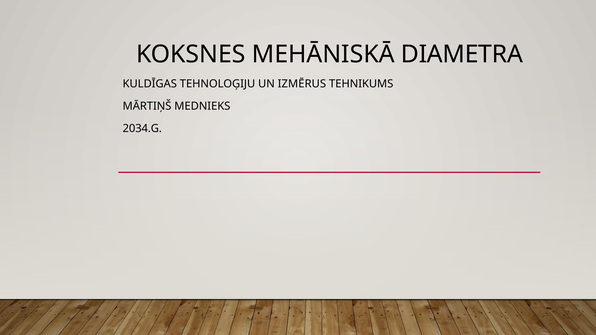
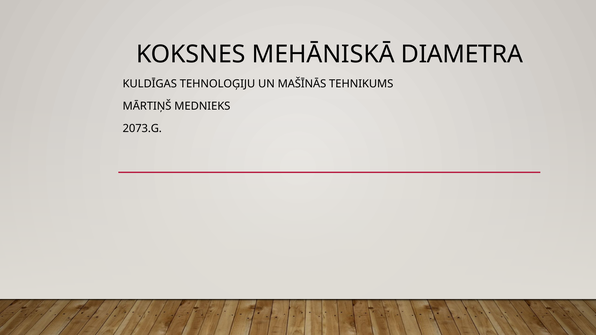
IZMĒRUS: IZMĒRUS -> MAŠĪNĀS (302, 84)
2034.G: 2034.G -> 2073.G (142, 128)
